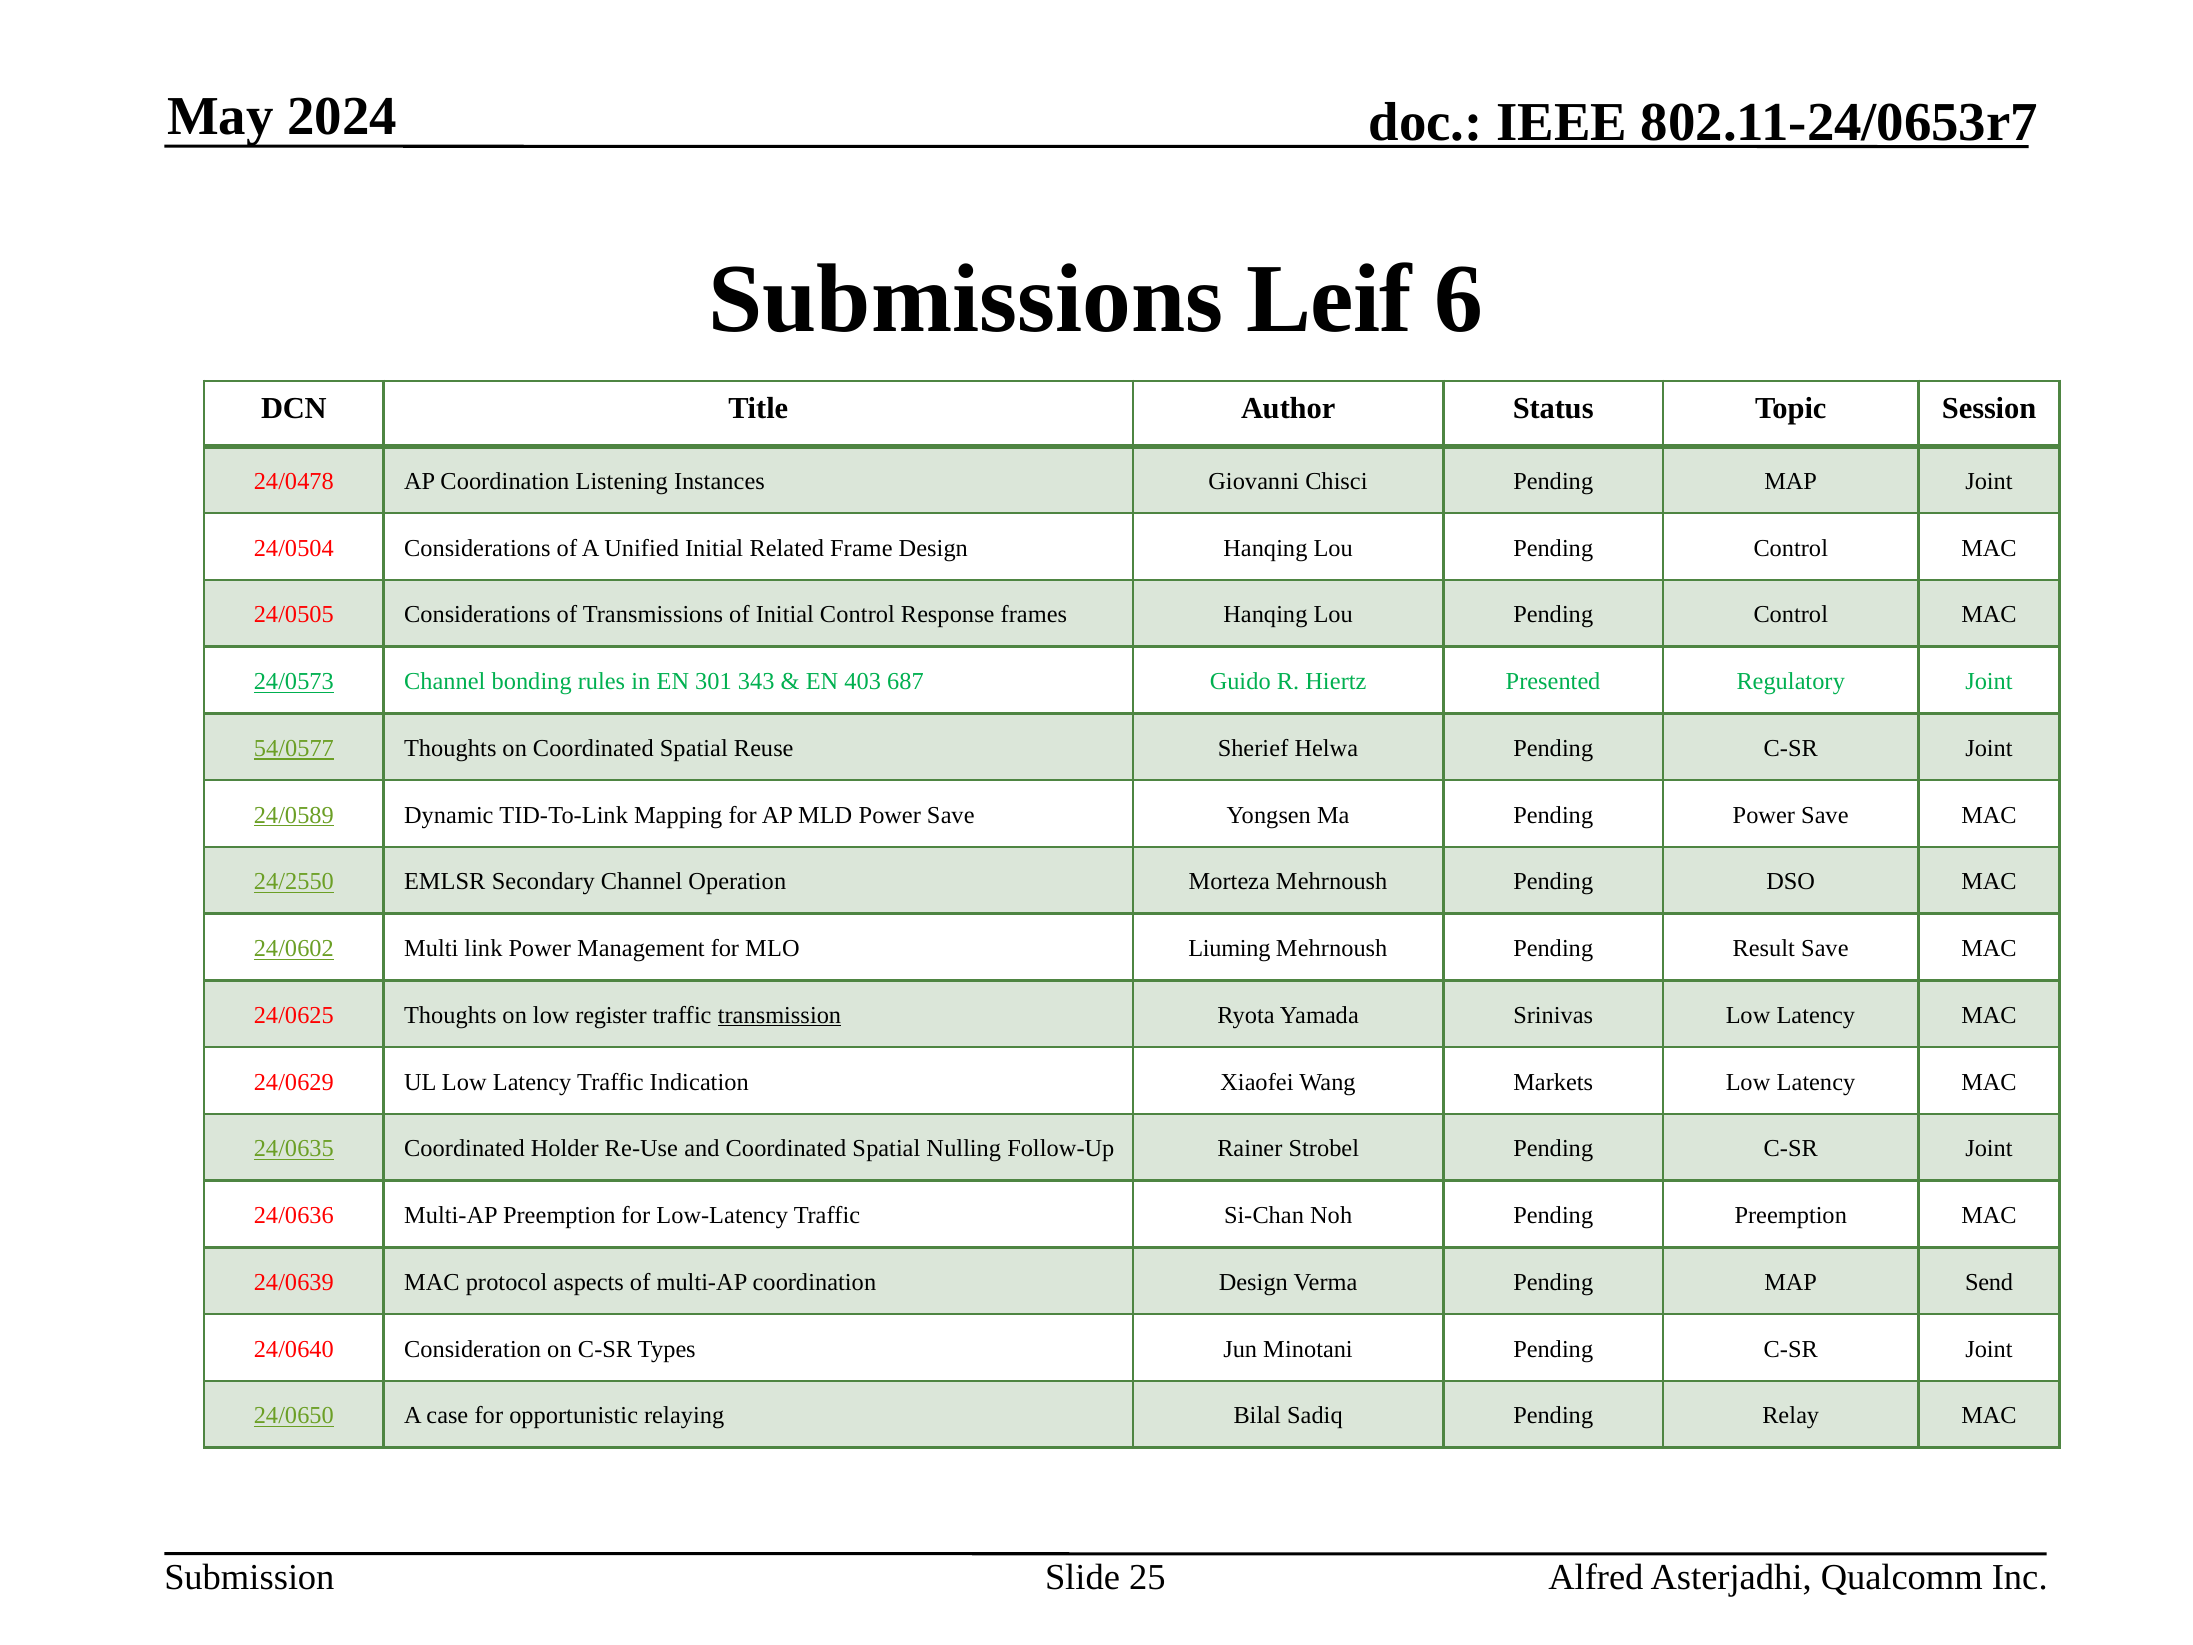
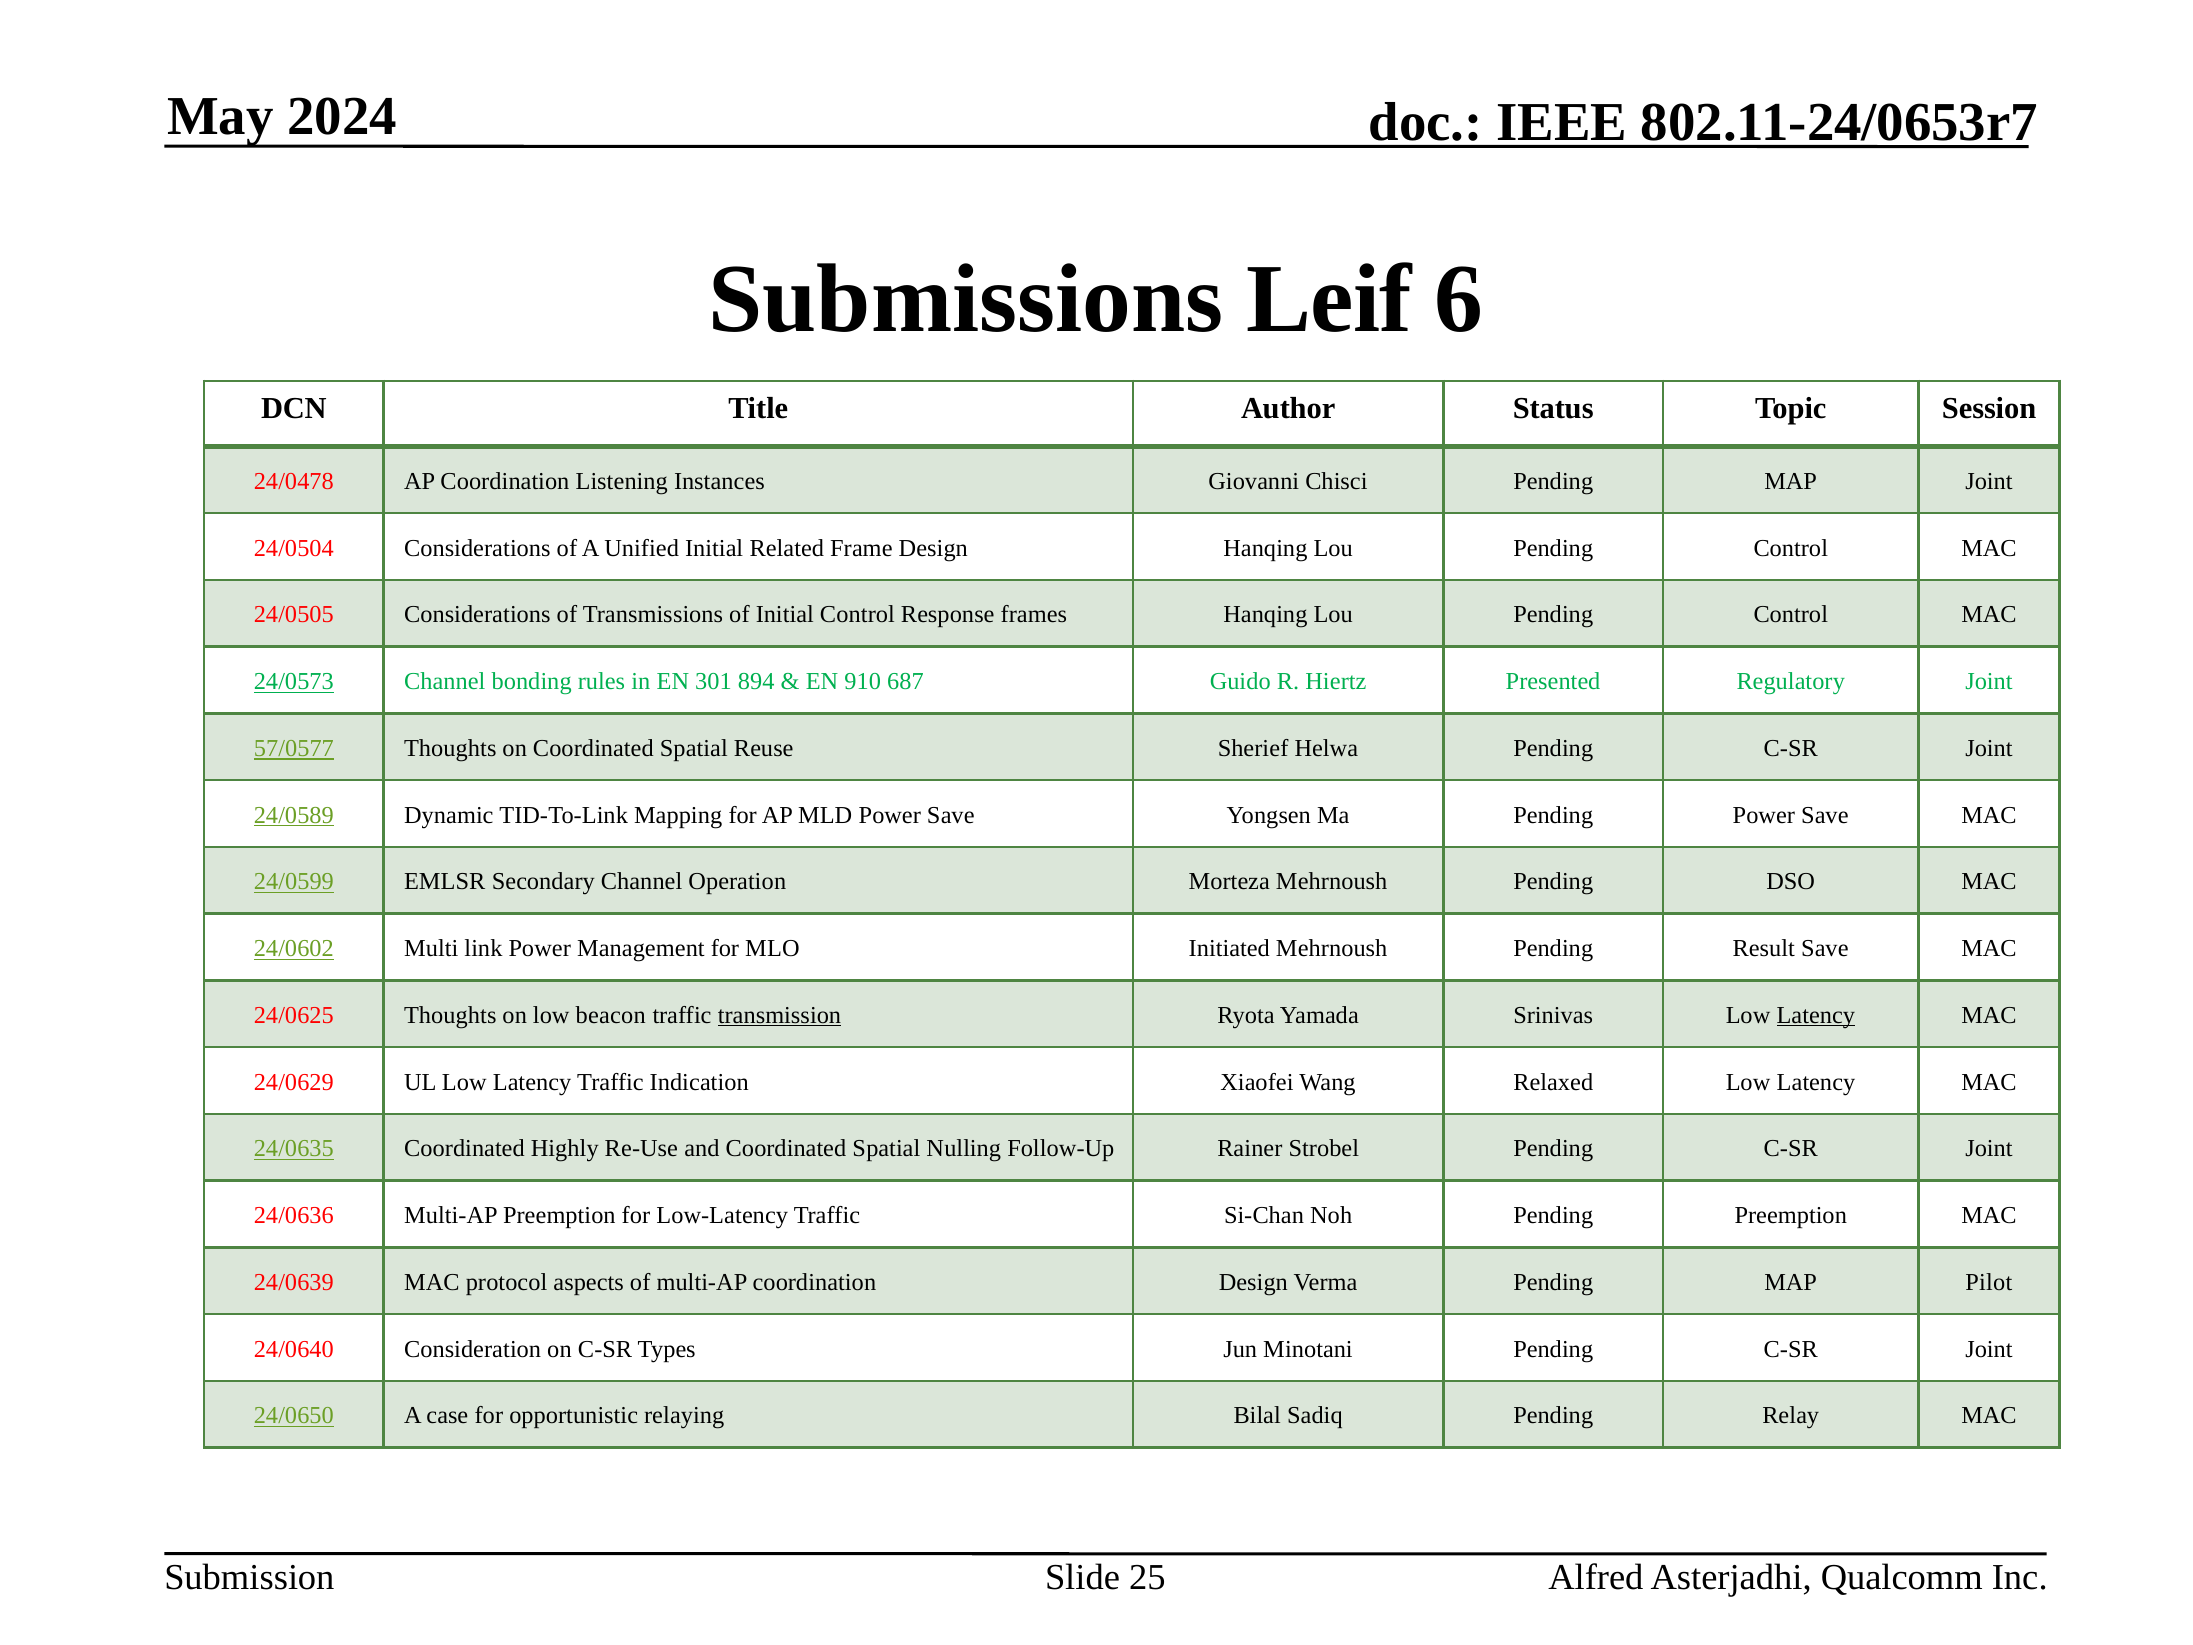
343: 343 -> 894 (756, 681)
403: 403 -> 910 (863, 681)
54/0577: 54/0577 -> 57/0577 (294, 748)
24/2550: 24/2550 -> 24/0599 (294, 882)
Liuming: Liuming -> Initiated (1229, 948)
register: register -> beacon (611, 1015)
Latency underline: none -> present (1816, 1015)
Markets: Markets -> Relaxed (1553, 1082)
Holder: Holder -> Highly (565, 1149)
Send: Send -> Pilot (1989, 1282)
